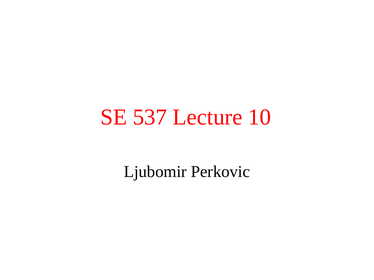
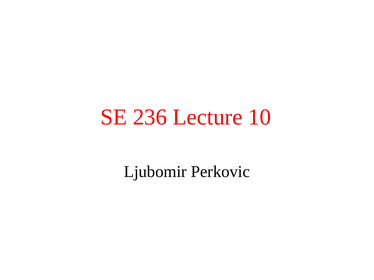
537: 537 -> 236 (150, 117)
